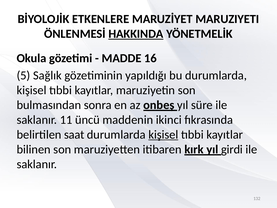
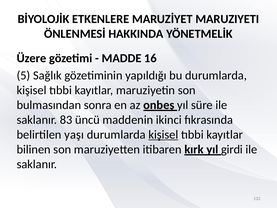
HAKKINDA underline: present -> none (136, 34)
Okula: Okula -> Üzere (31, 58)
11: 11 -> 83 (66, 120)
saat: saat -> yaşı (74, 134)
